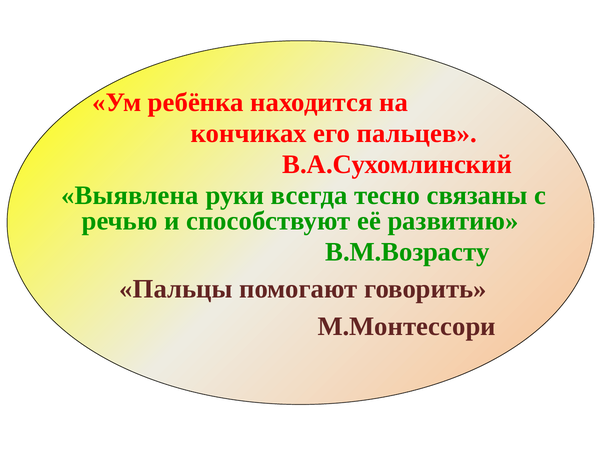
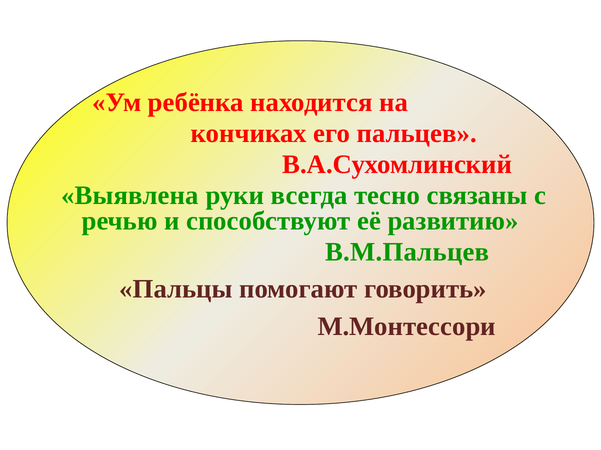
В.М.Возрасту: В.М.Возрасту -> В.М.Пальцев (407, 252)
